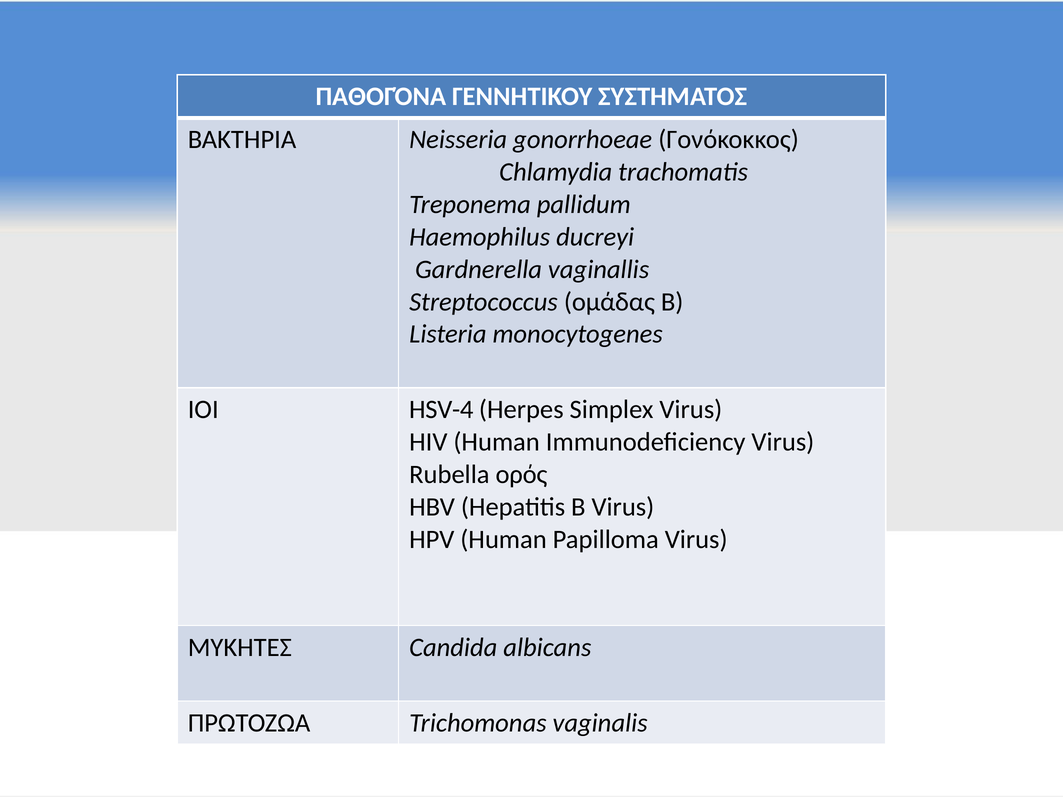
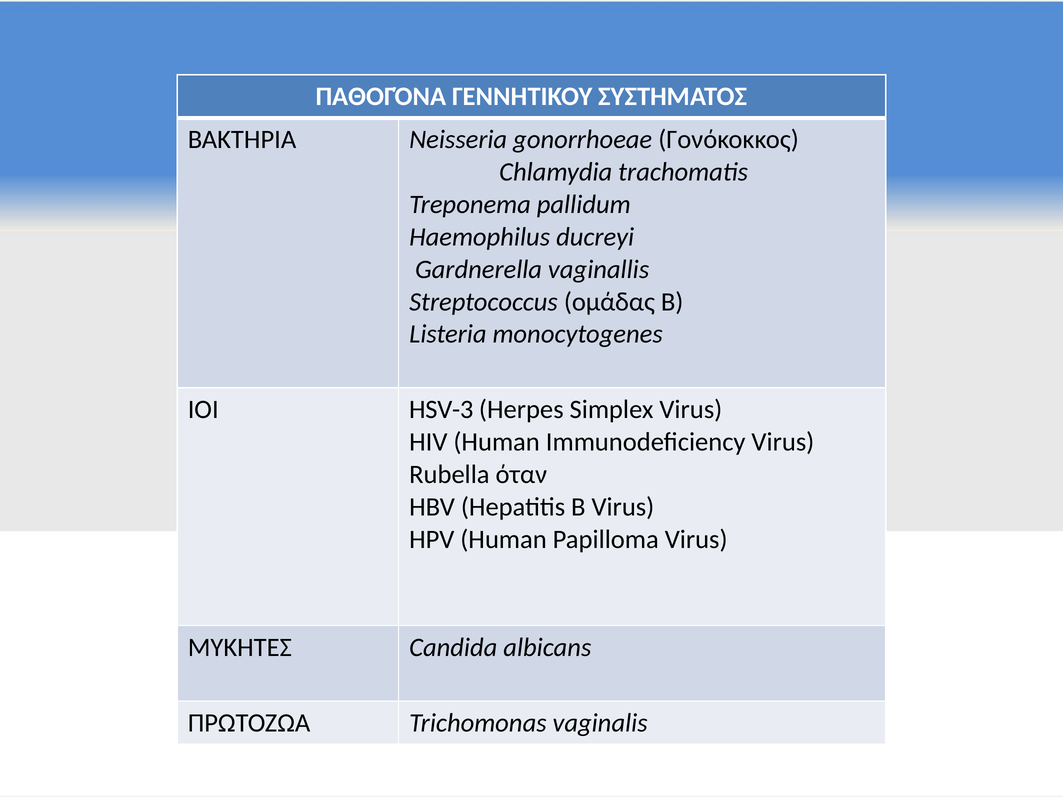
HSV-4: HSV-4 -> HSV-3 (441, 410)
ορός: ορός -> όταν (521, 475)
